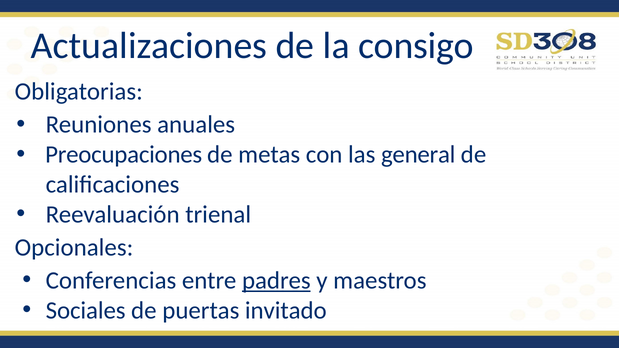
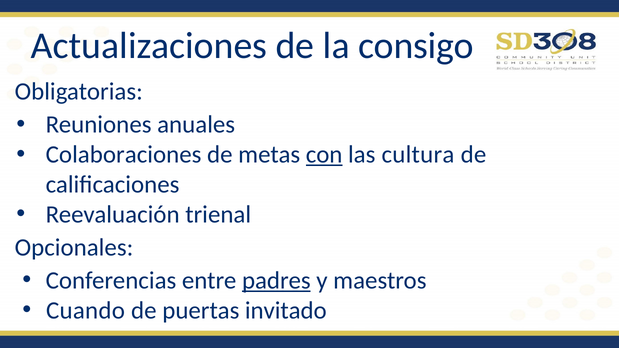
Preocupaciones: Preocupaciones -> Colaboraciones (124, 155)
con underline: none -> present (324, 155)
general: general -> cultura (418, 155)
Sociales: Sociales -> Cuando (85, 311)
